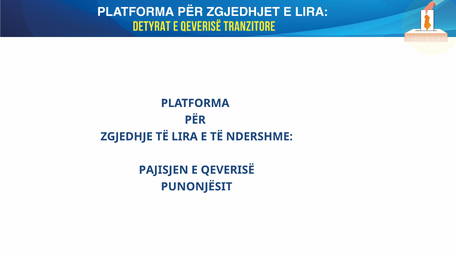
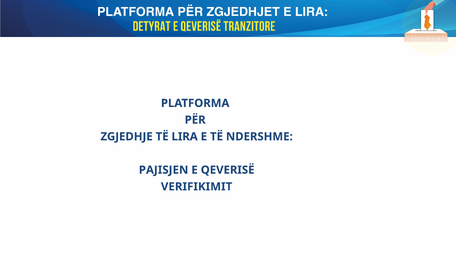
PUNONJËSIT: PUNONJËSIT -> VERIFIKIMIT (197, 187)
